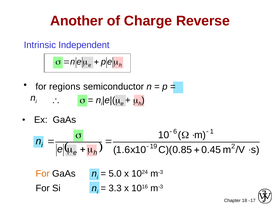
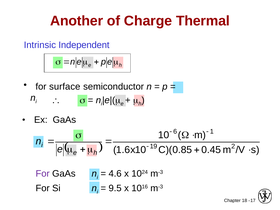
Reverse: Reverse -> Thermal (203, 21)
regions: regions -> surface (65, 87)
For colour: orange -> purple (43, 174)
5.0: 5.0 -> 4.6 (115, 174)
3.3: 3.3 -> 9.5 (115, 188)
